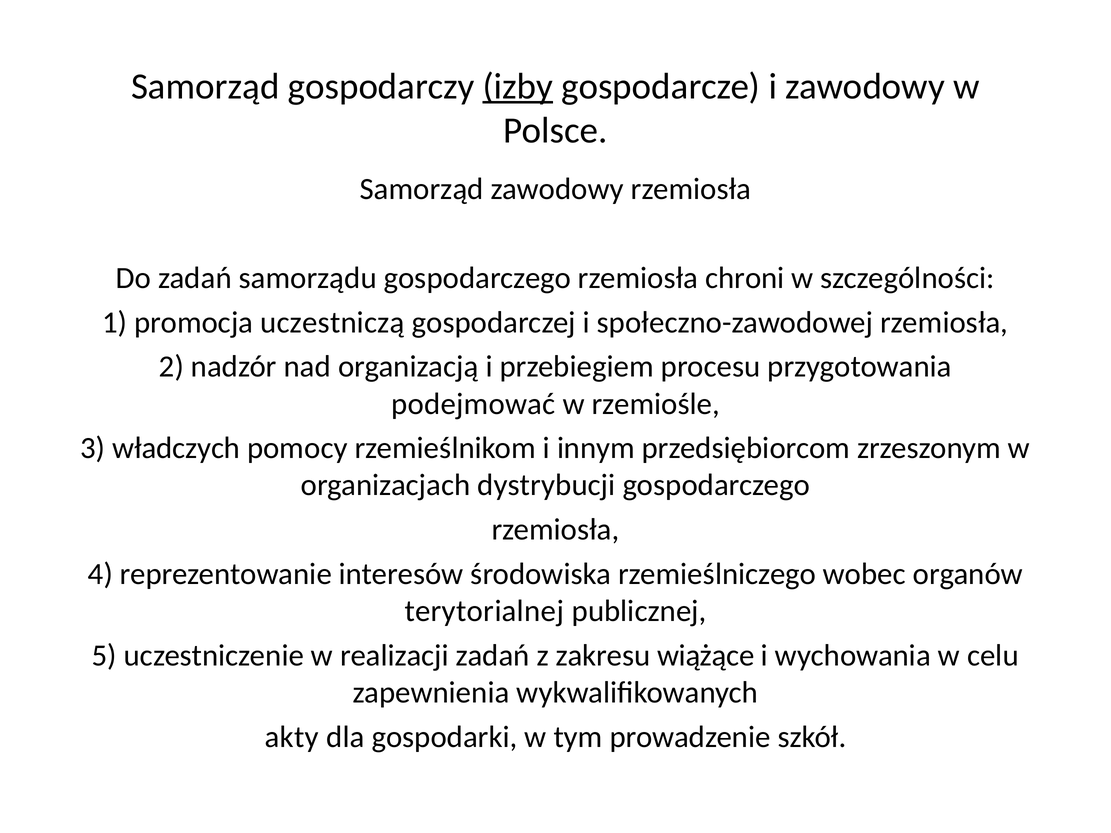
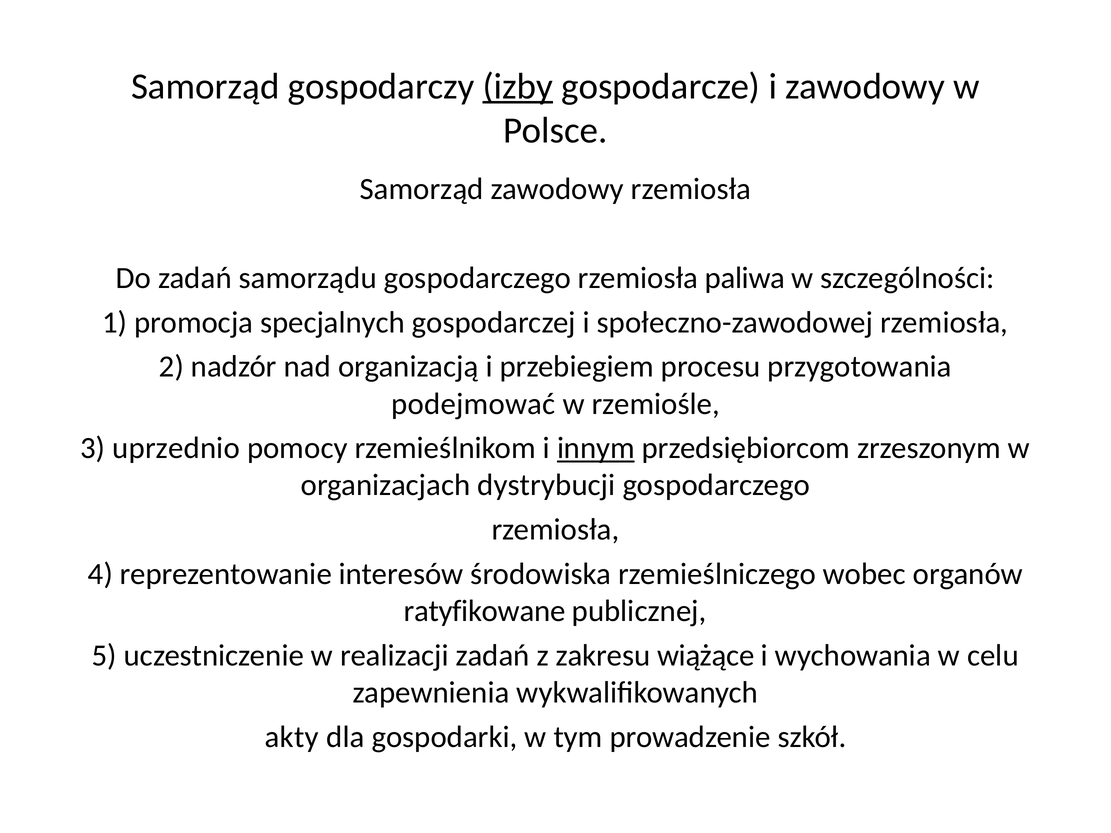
chroni: chroni -> paliwa (745, 278)
uczestniczą: uczestniczą -> specjalnych (333, 322)
władczych: władczych -> uprzednio (176, 448)
innym underline: none -> present (596, 448)
terytorialnej: terytorialnej -> ratyfikowane (485, 611)
